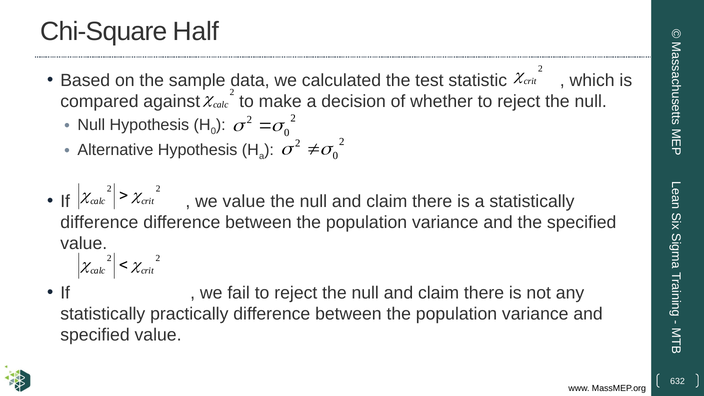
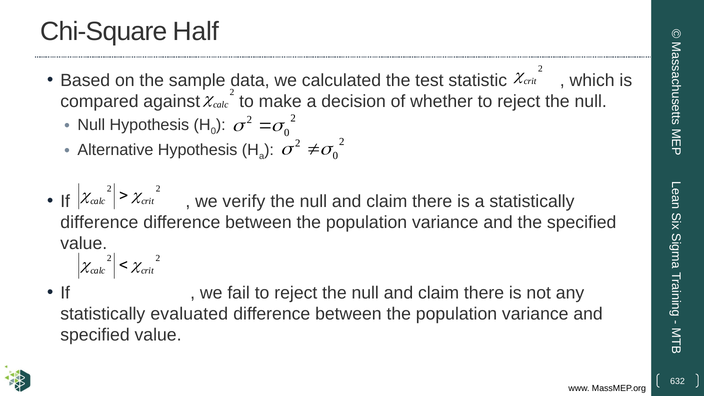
we value: value -> verify (244, 201)
practically: practically -> evaluated (189, 314)
